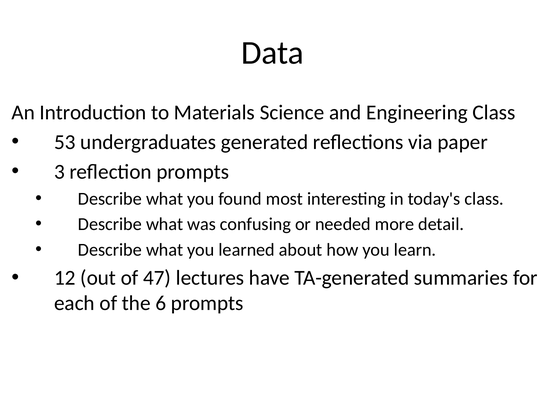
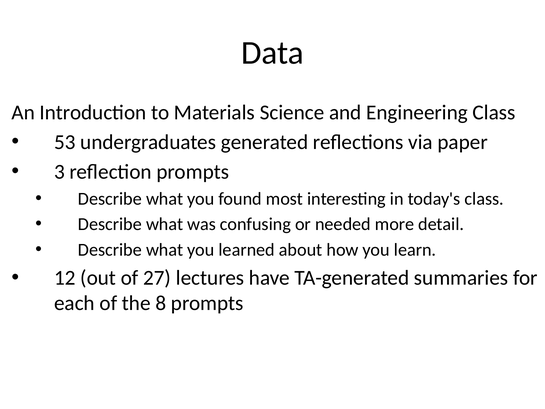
47: 47 -> 27 (157, 278)
6: 6 -> 8 (161, 303)
